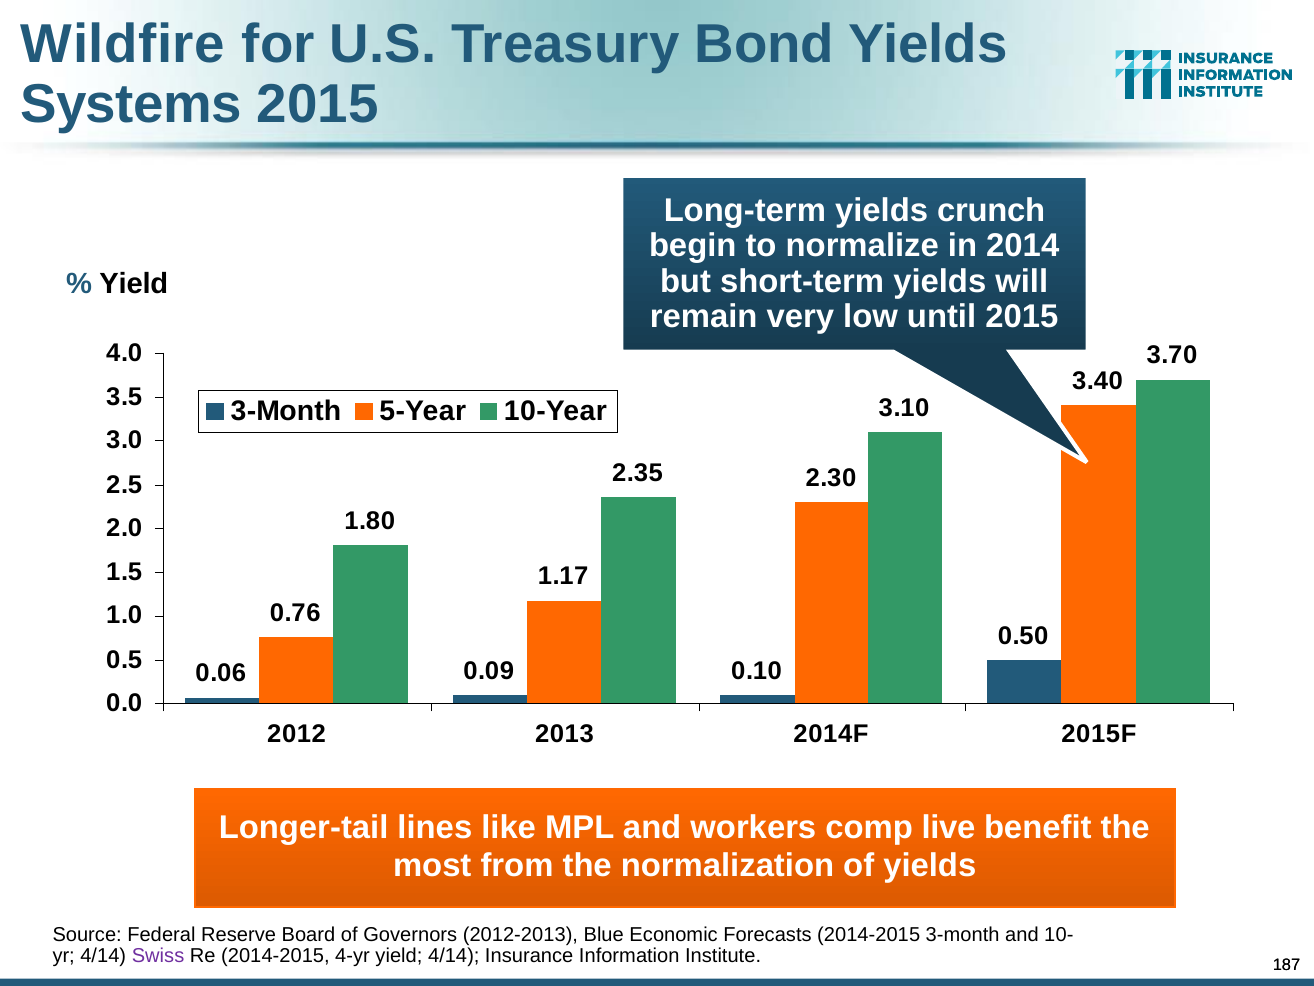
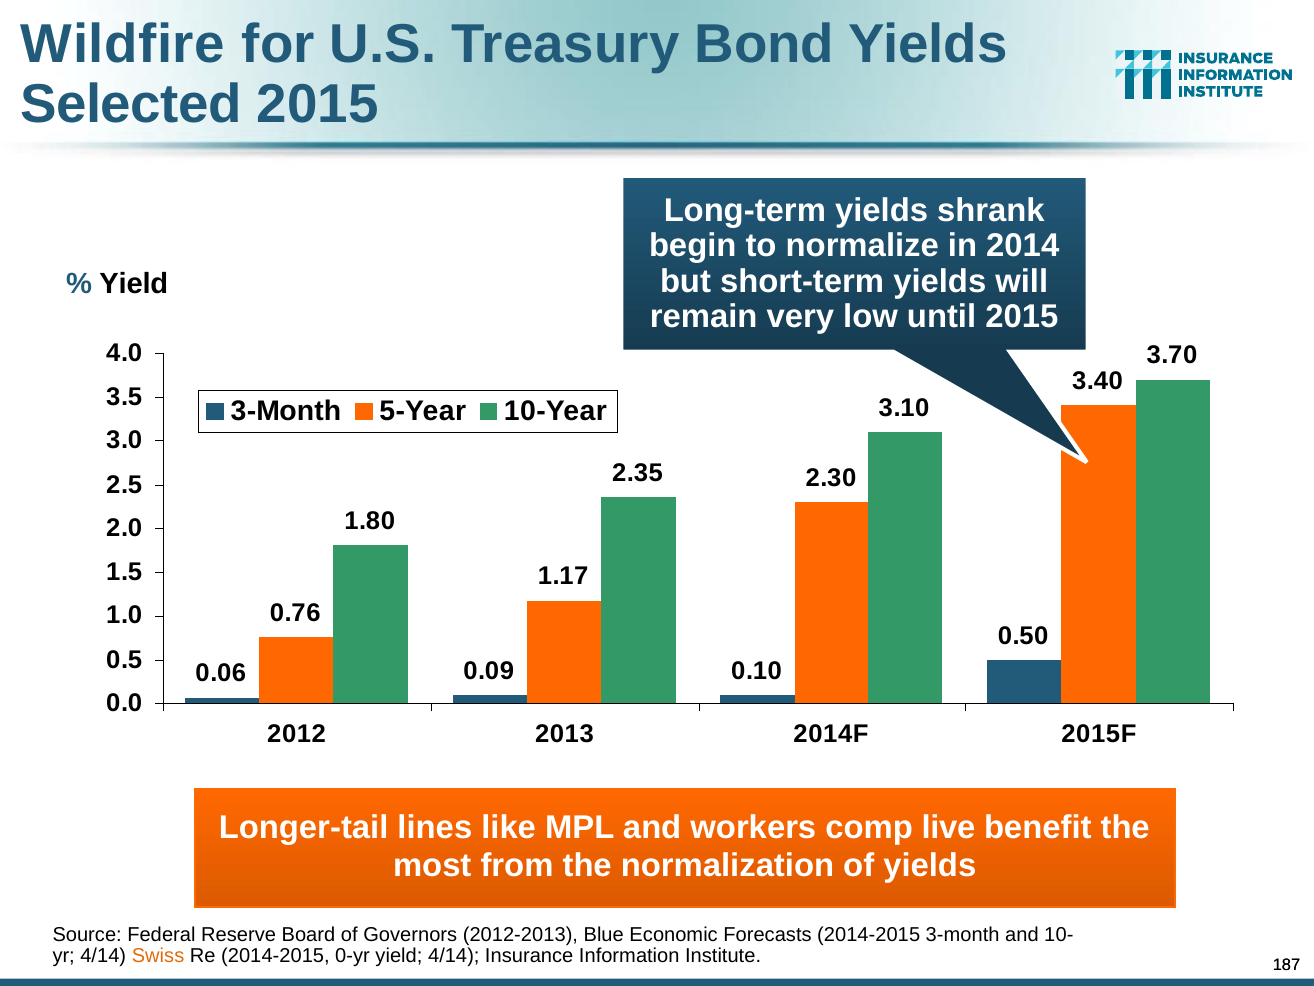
Systems: Systems -> Selected (131, 104)
crunch: crunch -> shrank (991, 210)
Swiss colour: purple -> orange (158, 955)
4-yr: 4-yr -> 0-yr (353, 955)
